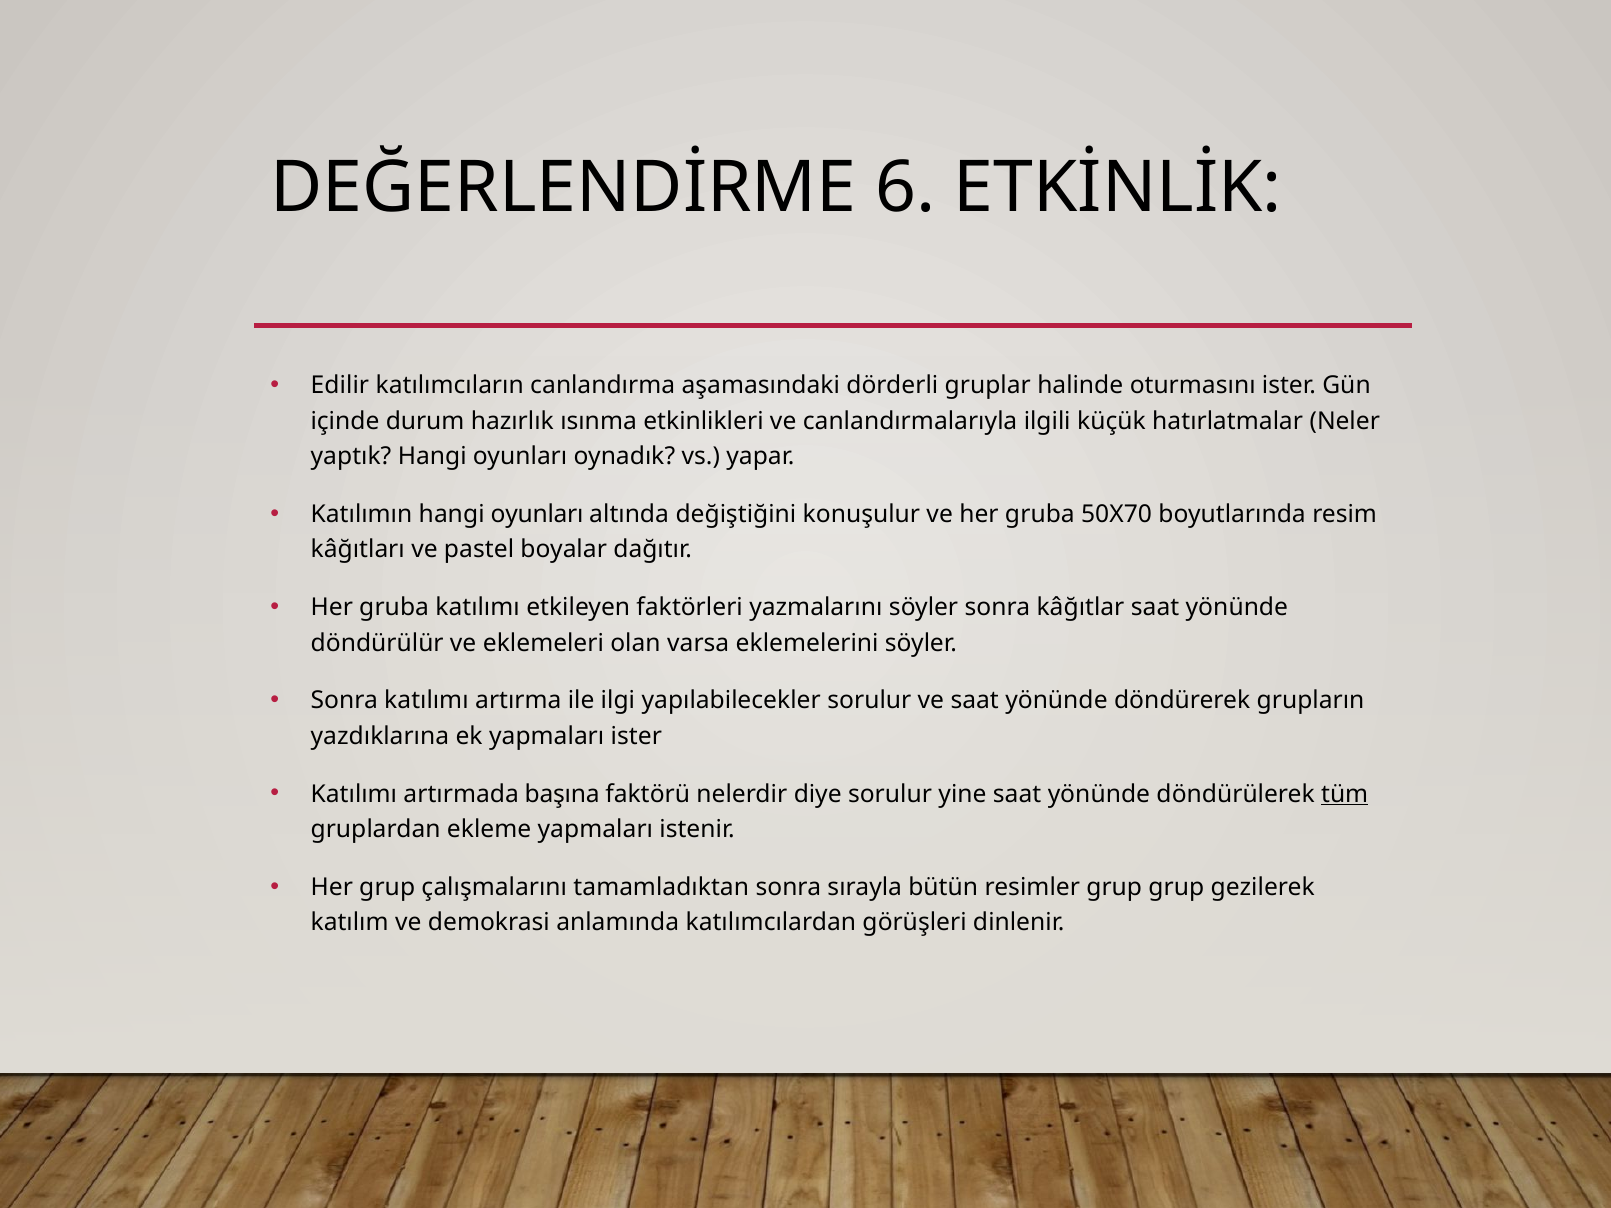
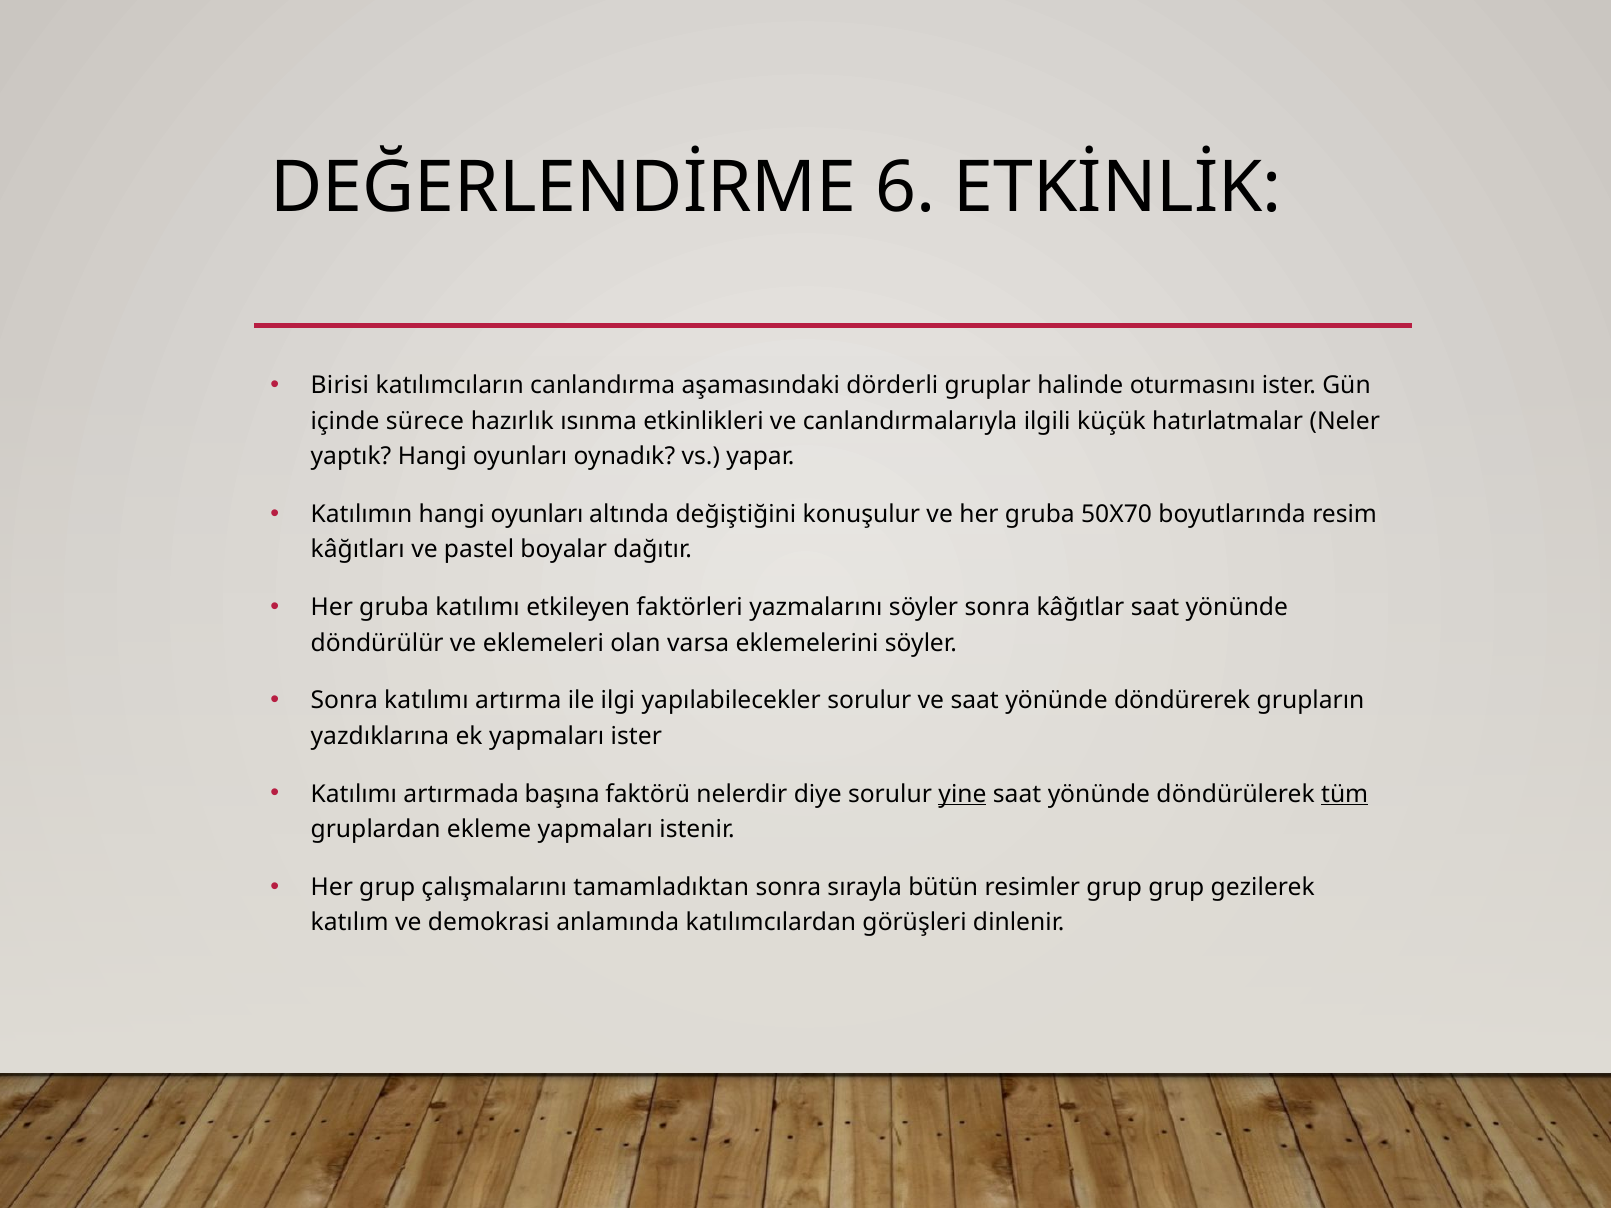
Edilir: Edilir -> Birisi (340, 386)
durum: durum -> sürece (425, 421)
yine underline: none -> present (962, 794)
